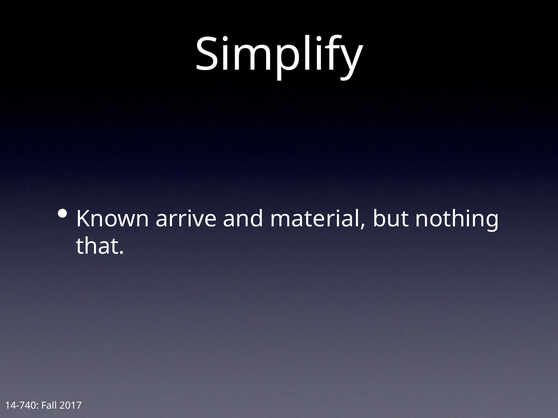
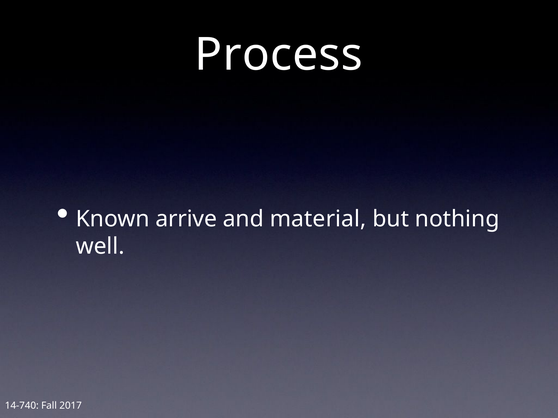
Simplify: Simplify -> Process (279, 55)
that: that -> well (100, 247)
